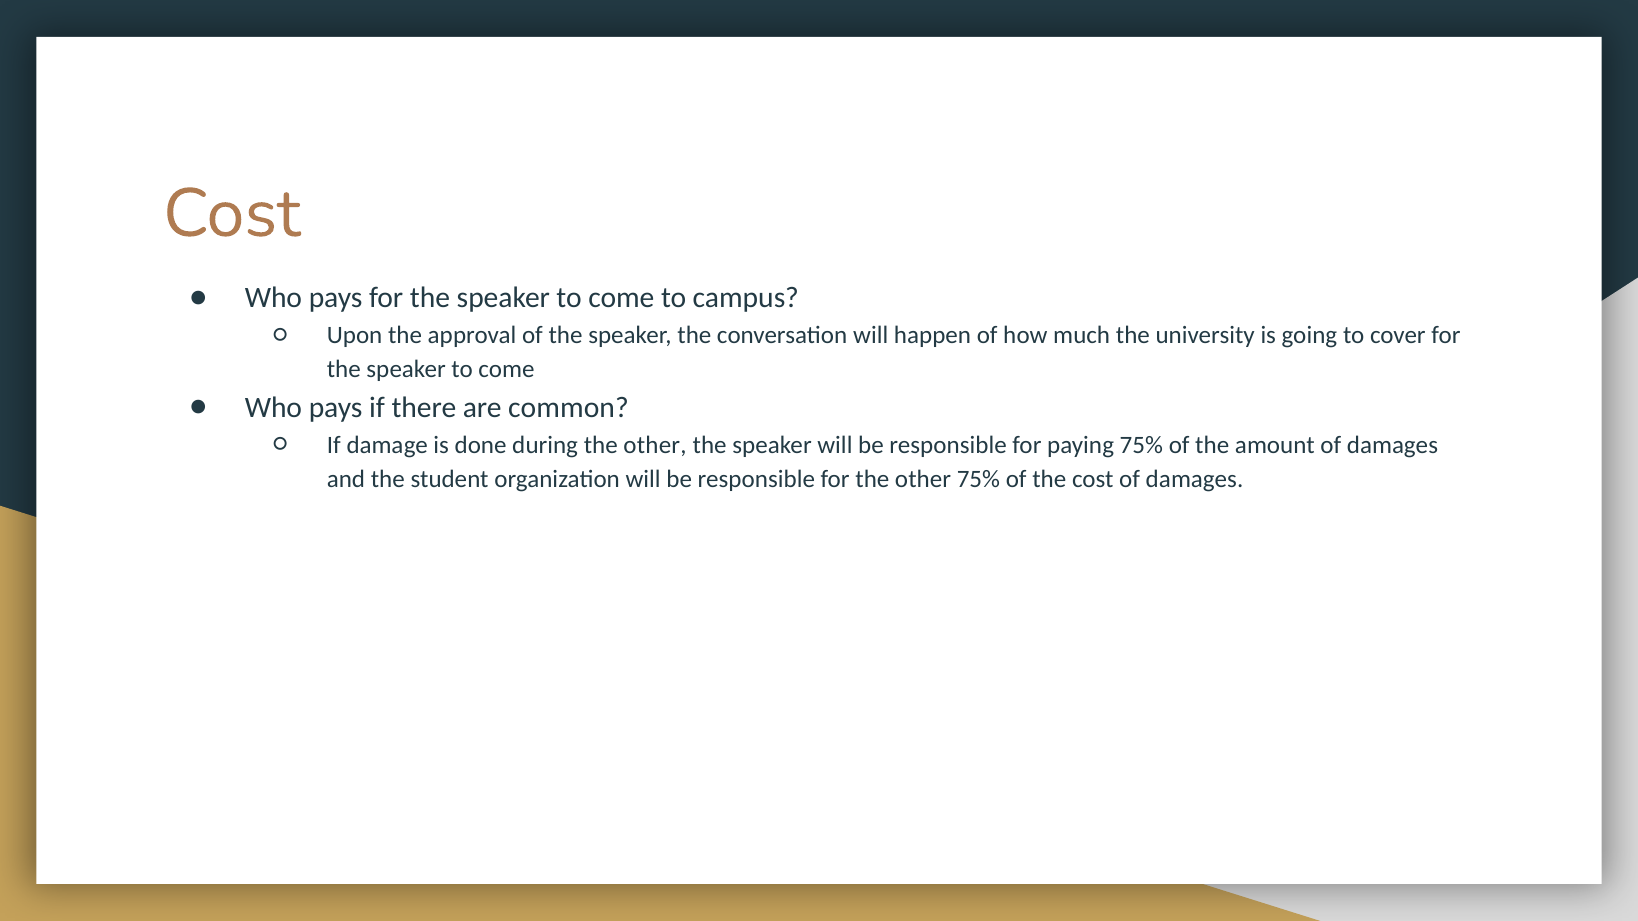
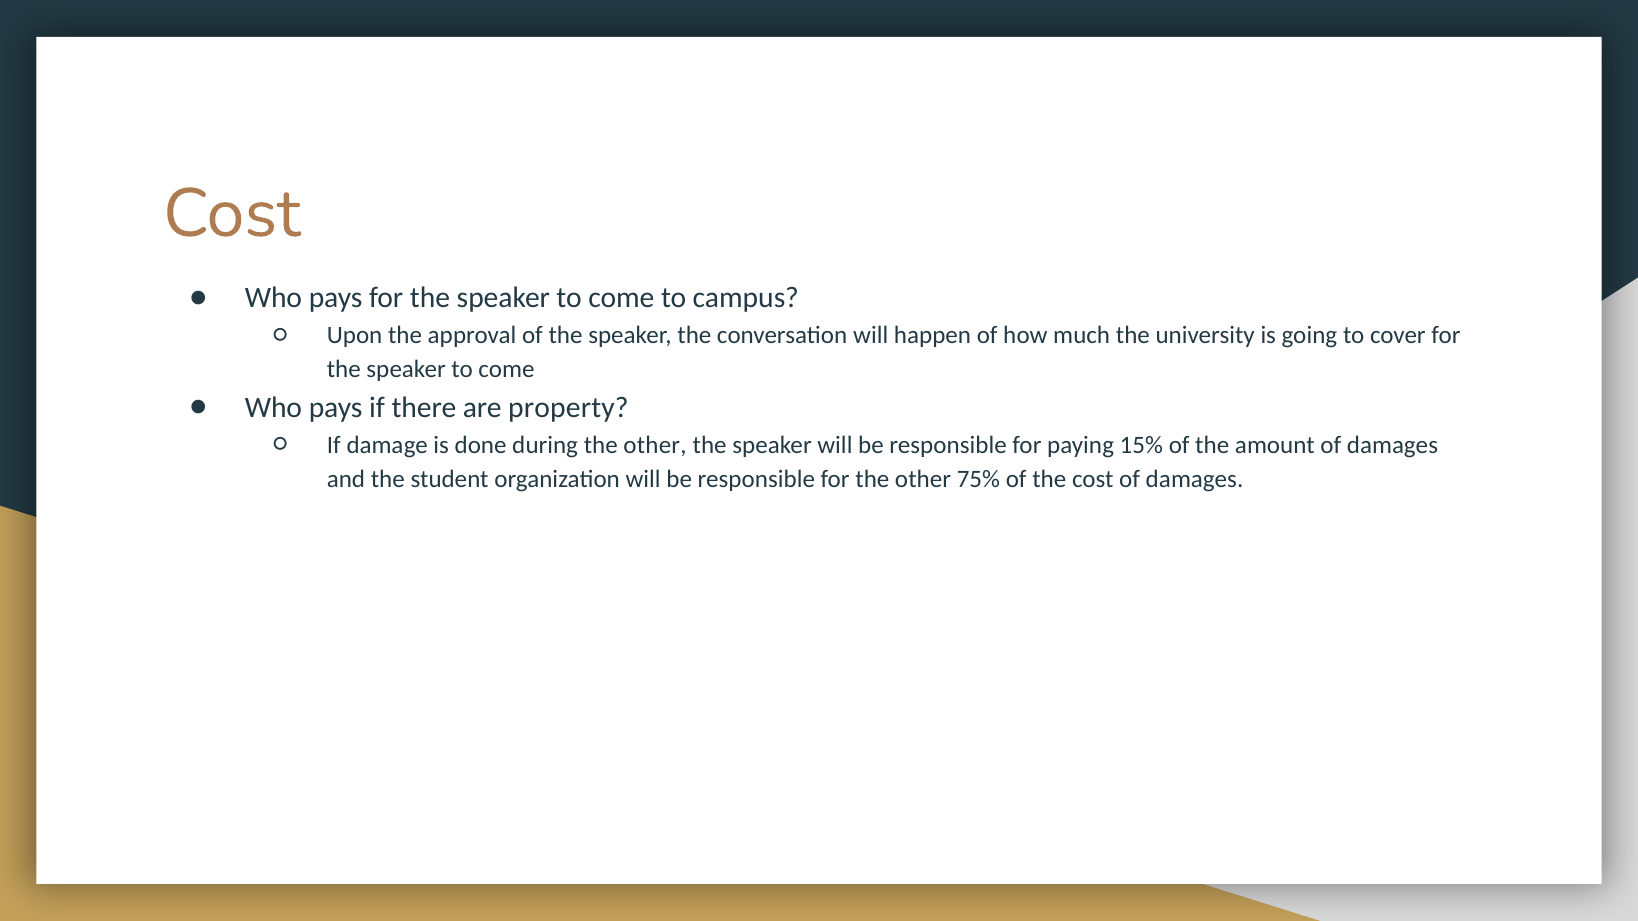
common: common -> property (568, 408)
paying 75%: 75% -> 15% (1141, 445)
